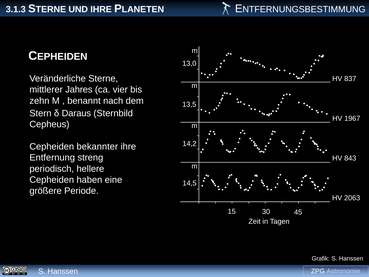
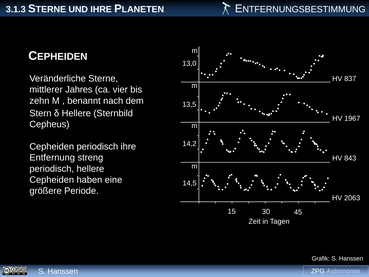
δ Daraus: Daraus -> Hellere (76, 113)
Cepheiden bekannter: bekannter -> periodisch (97, 146)
